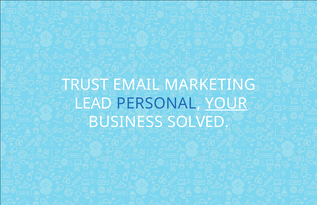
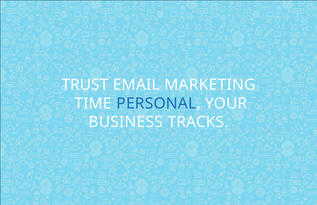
LEAD: LEAD -> TIME (93, 103)
YOUR underline: present -> none (226, 103)
SOLVED: SOLVED -> TRACKS (198, 122)
